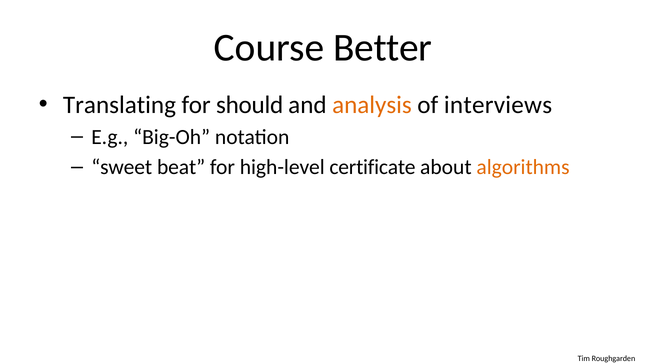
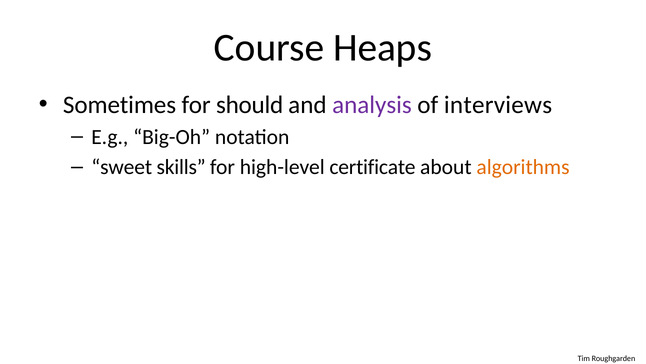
Better: Better -> Heaps (383, 48)
Translating: Translating -> Sometimes (120, 105)
analysis colour: orange -> purple (372, 105)
beat: beat -> skills (181, 167)
